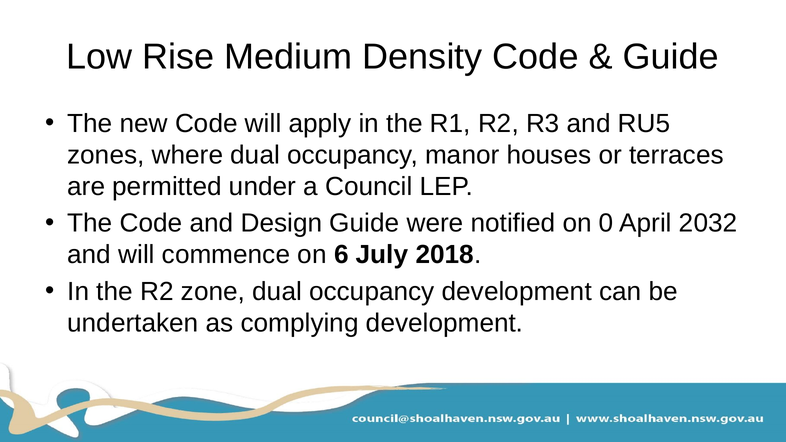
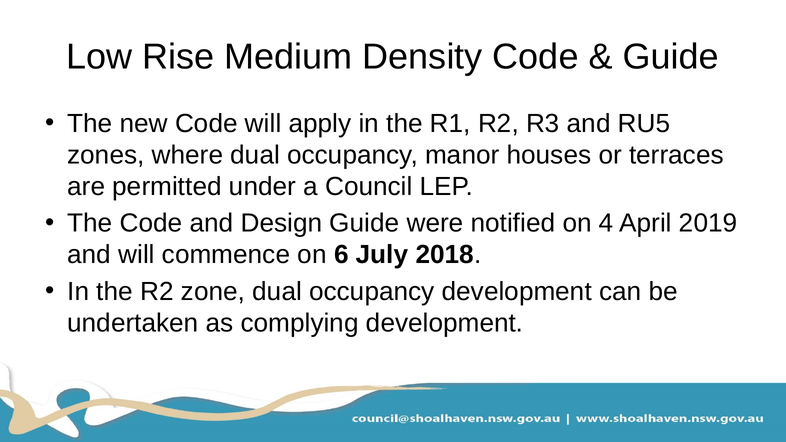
0: 0 -> 4 (606, 223)
2032: 2032 -> 2019 (708, 223)
